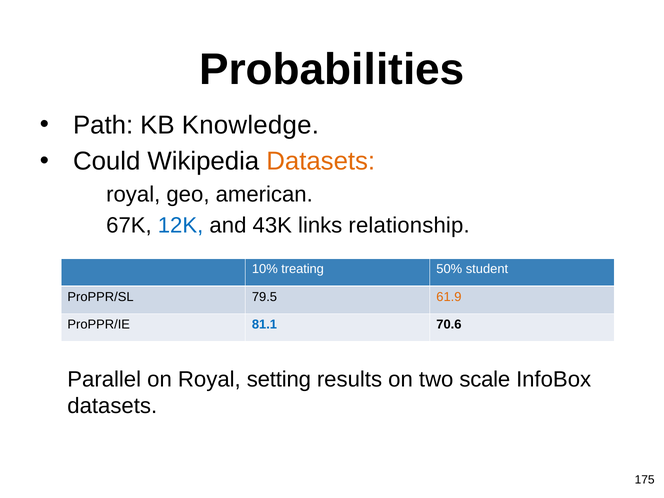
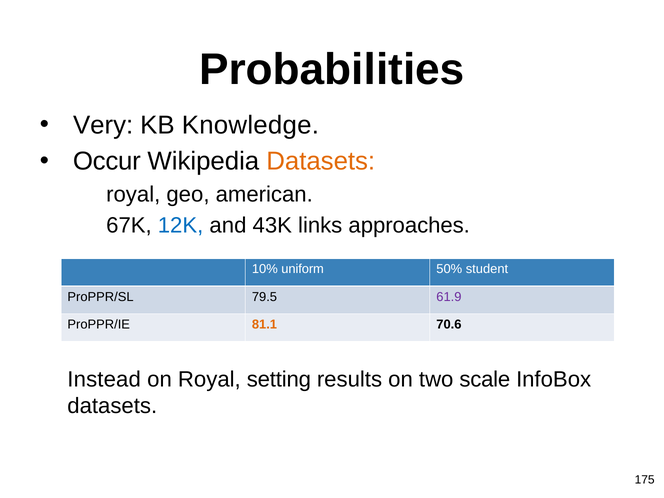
Path: Path -> Very (103, 125)
Could: Could -> Occur (107, 161)
relationship: relationship -> approaches (409, 225)
treating: treating -> uniform (303, 269)
61.9 colour: orange -> purple (449, 297)
81.1 colour: blue -> orange (264, 324)
Parallel: Parallel -> Instead (104, 380)
